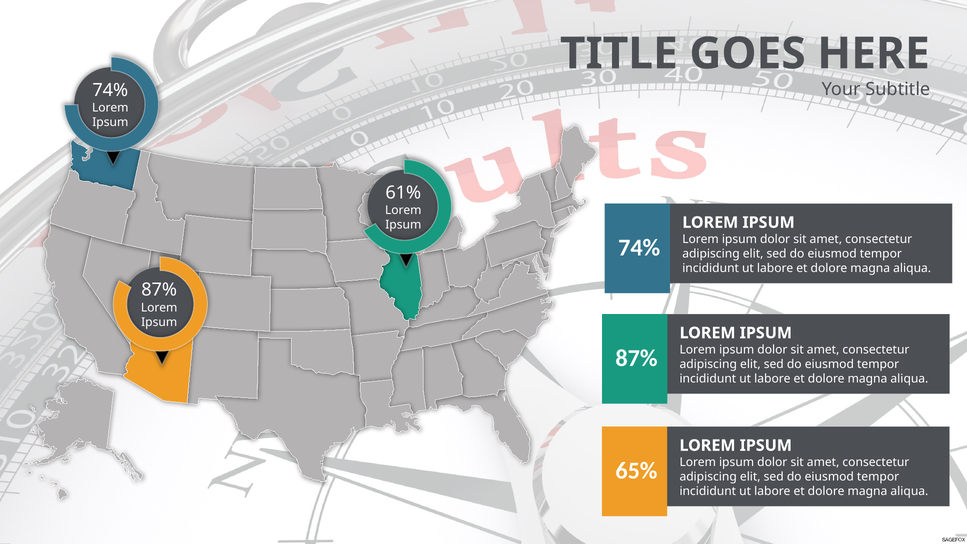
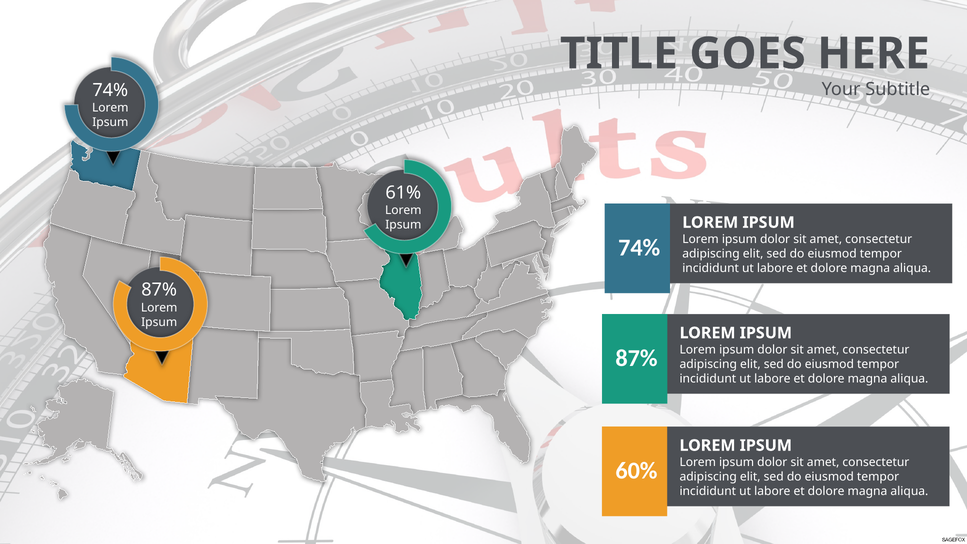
65%: 65% -> 60% (636, 471)
